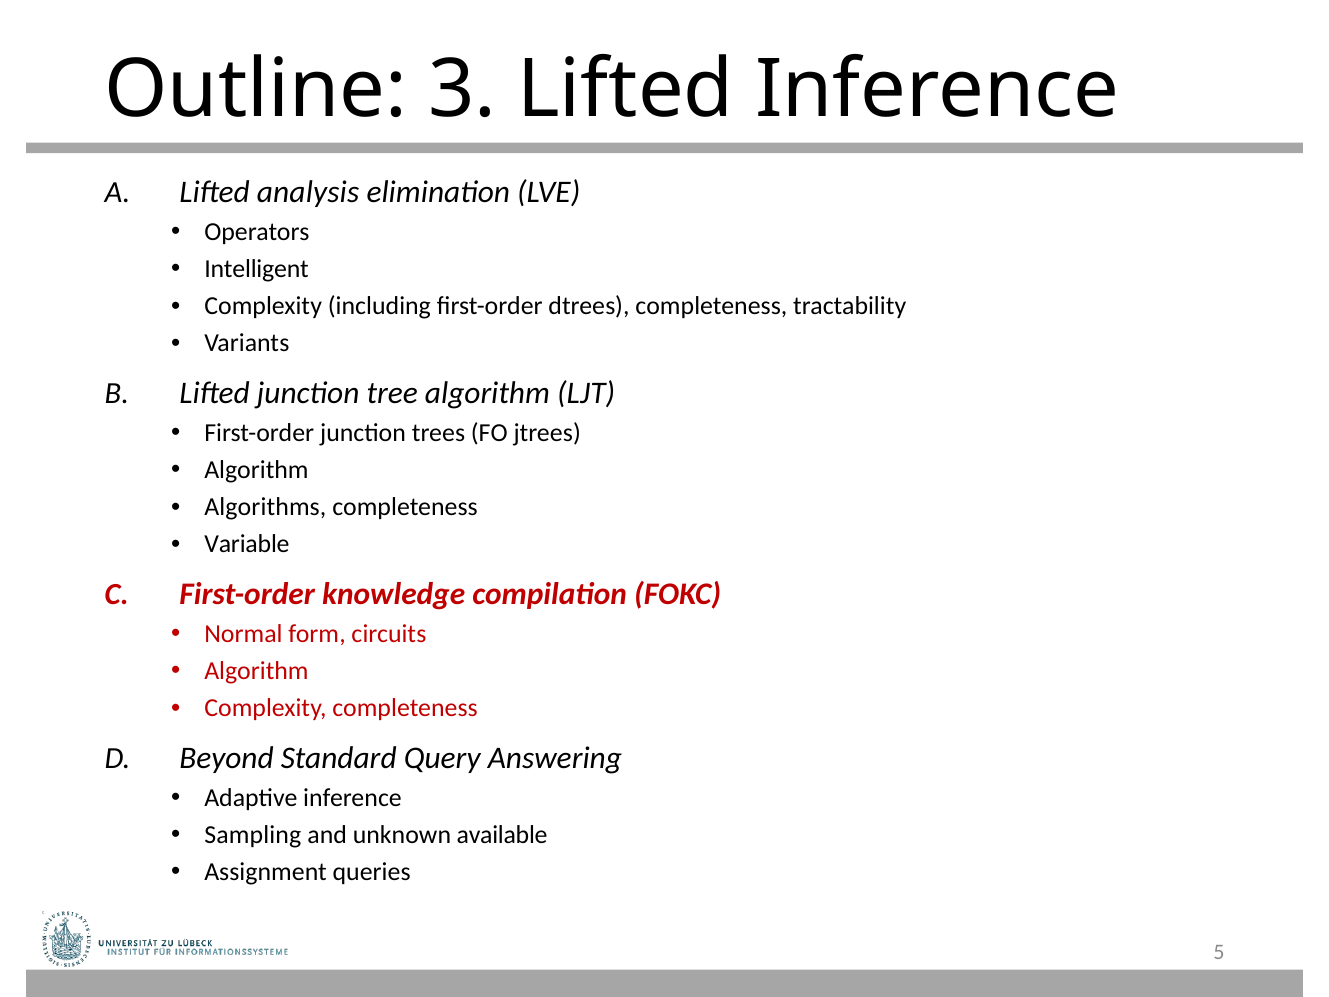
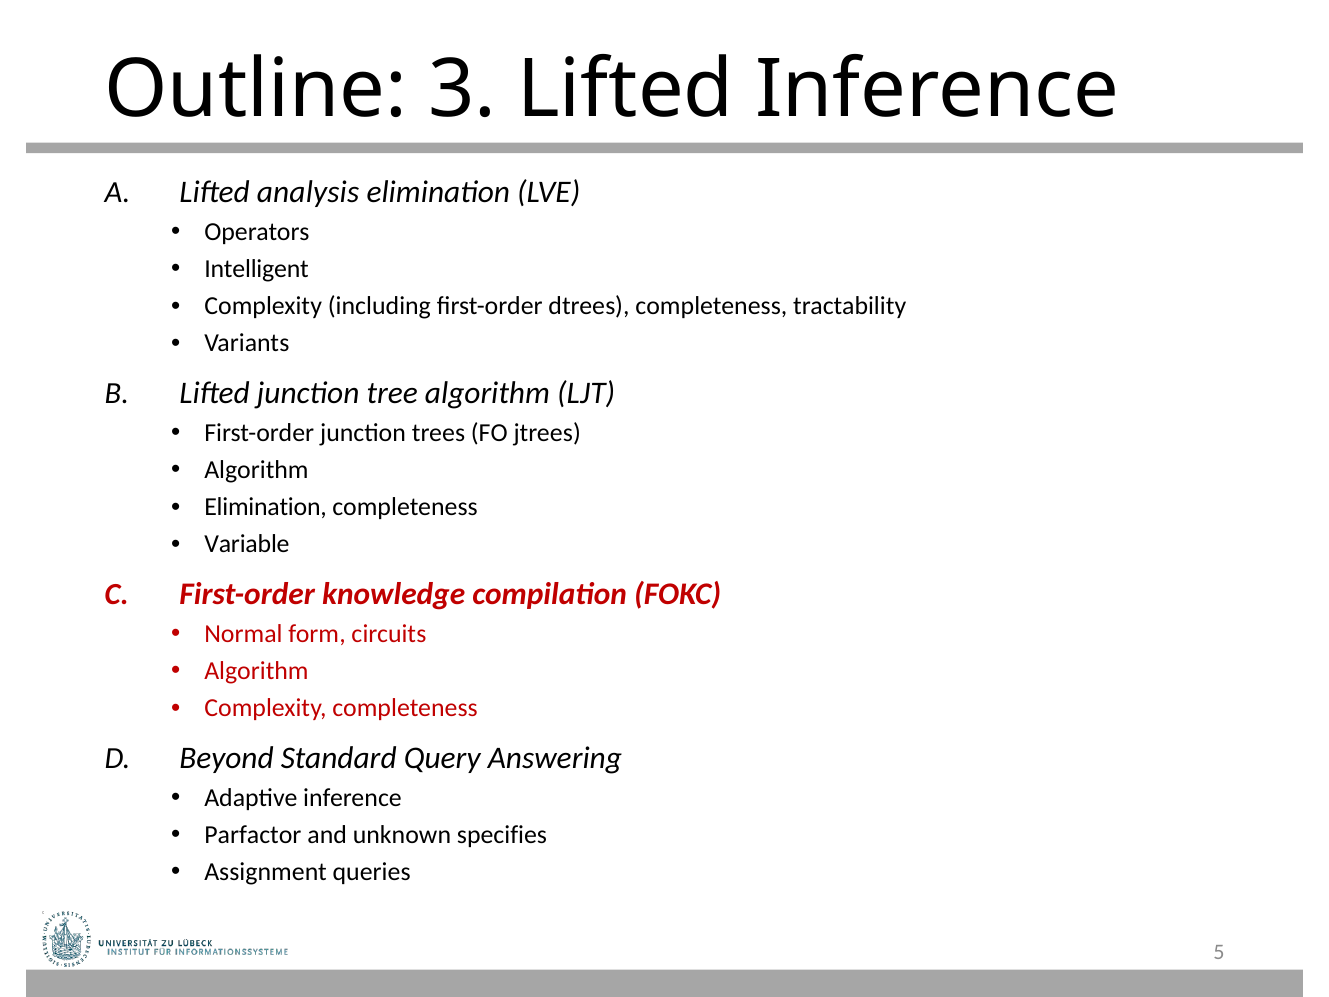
Algorithms: Algorithms -> Elimination (266, 507)
Sampling: Sampling -> Parfactor (253, 835)
available: available -> specifies (502, 835)
